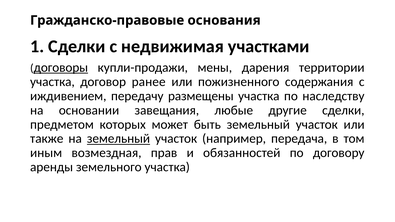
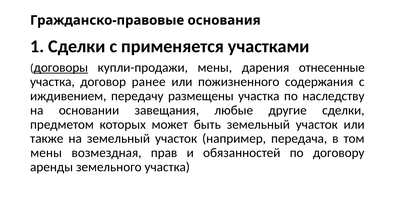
недвижимая: недвижимая -> применяется (173, 47)
территории: территории -> отнесенные (332, 68)
земельный underline: present -> none (118, 139)
иным: иным -> мены (46, 153)
